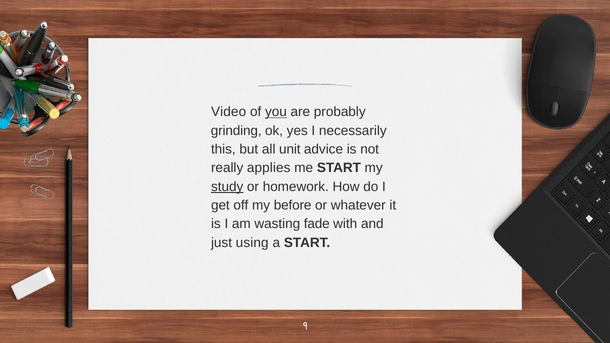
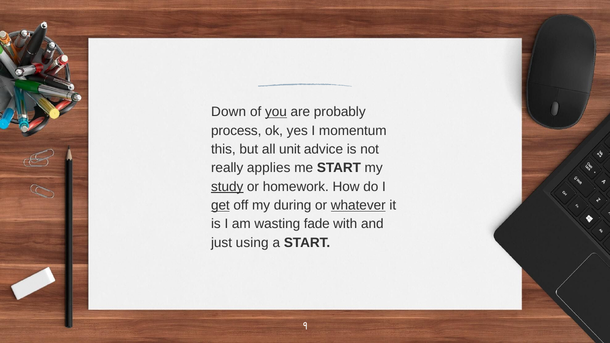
Video: Video -> Down (229, 112)
grinding: grinding -> process (236, 131)
necessarily: necessarily -> momentum (353, 131)
get underline: none -> present (220, 205)
before: before -> during (293, 205)
whatever underline: none -> present (358, 205)
